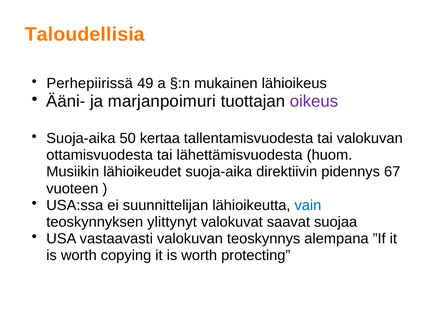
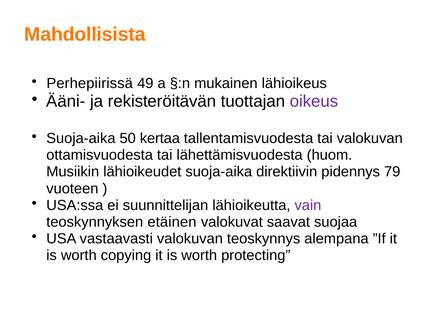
Taloudellisia: Taloudellisia -> Mahdollisista (85, 35)
marjanpoimuri: marjanpoimuri -> rekisteröitävän (162, 102)
67: 67 -> 79 (392, 172)
vain colour: blue -> purple (308, 206)
ylittynyt: ylittynyt -> etäinen (172, 222)
